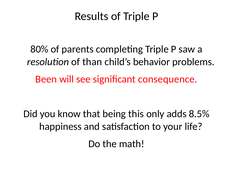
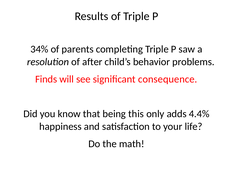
80%: 80% -> 34% (39, 49)
than: than -> after (92, 62)
Been: Been -> Finds (46, 79)
8.5%: 8.5% -> 4.4% (199, 114)
